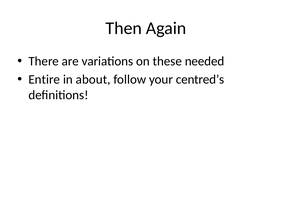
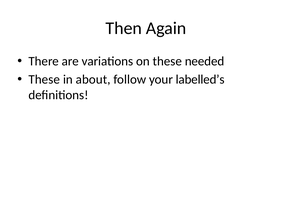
Entire: Entire -> These (44, 79)
centred’s: centred’s -> labelled’s (200, 79)
